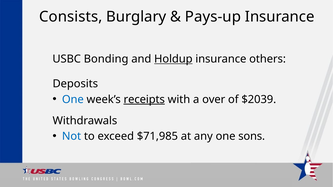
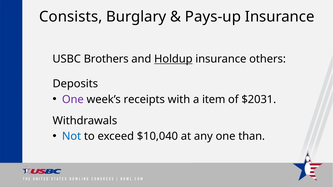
Bonding: Bonding -> Brothers (106, 59)
One colour: blue -> purple (73, 100)
receipts underline: present -> none (144, 100)
over: over -> item (214, 100)
$2039: $2039 -> $2031 (259, 100)
$71,985: $71,985 -> $10,040 (157, 136)
sons: sons -> than (252, 136)
